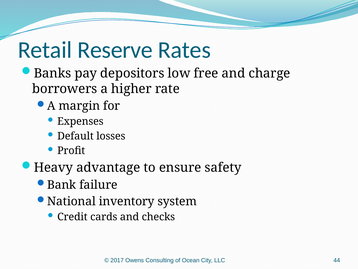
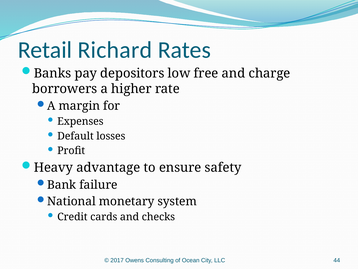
Reserve: Reserve -> Richard (115, 50)
inventory: inventory -> monetary (127, 201)
